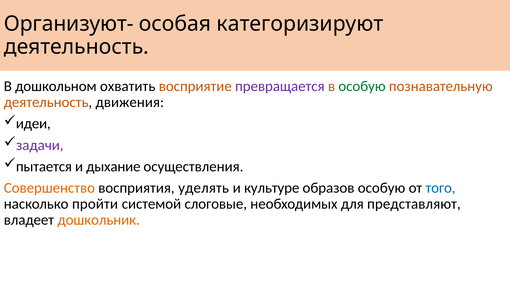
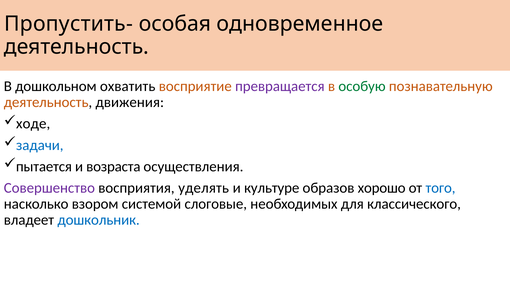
Организуют-: Организуют- -> Пропустить- (69, 24)
категоризируют: категоризируют -> одновременное (300, 24)
идеи: идеи -> ходе (33, 124)
задачи colour: purple -> blue (40, 145)
дыхание: дыхание -> возраста (113, 166)
Совершенство colour: orange -> purple (49, 188)
образов особую: особую -> хорошо (382, 188)
пройти: пройти -> взором (95, 204)
представляют: представляют -> классического (414, 204)
дошкольник colour: orange -> blue (99, 220)
